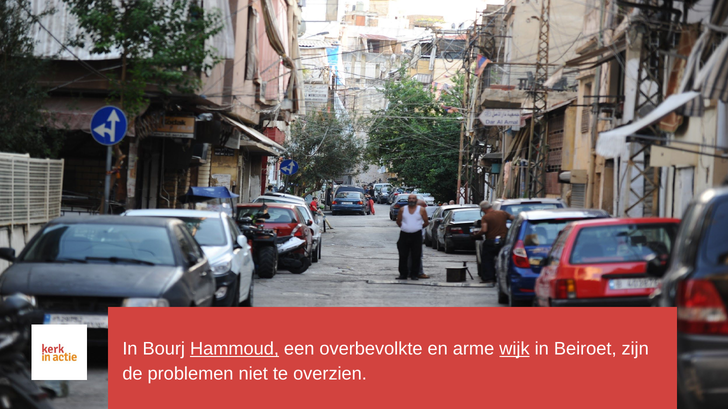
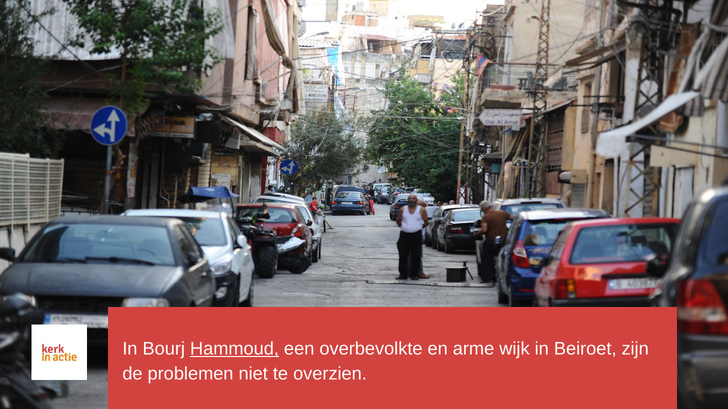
wijk underline: present -> none (514, 349)
